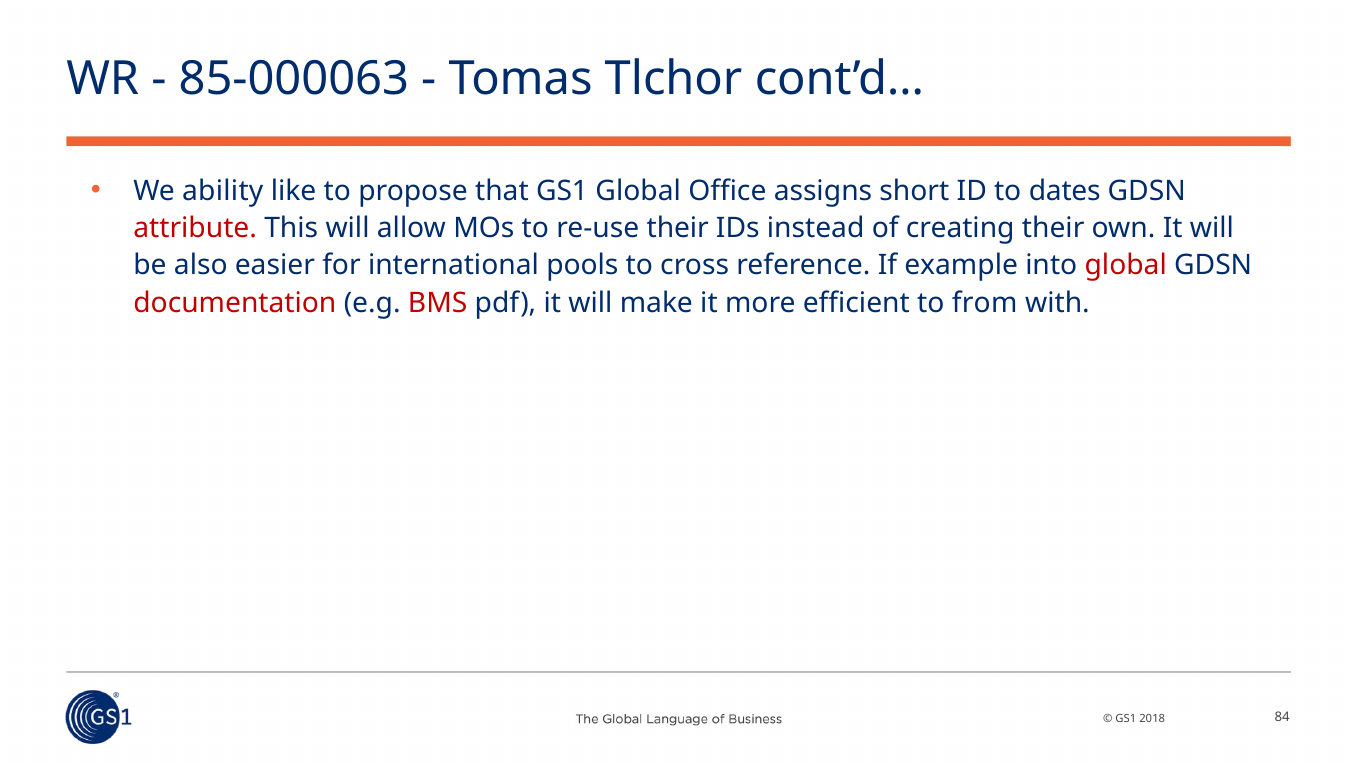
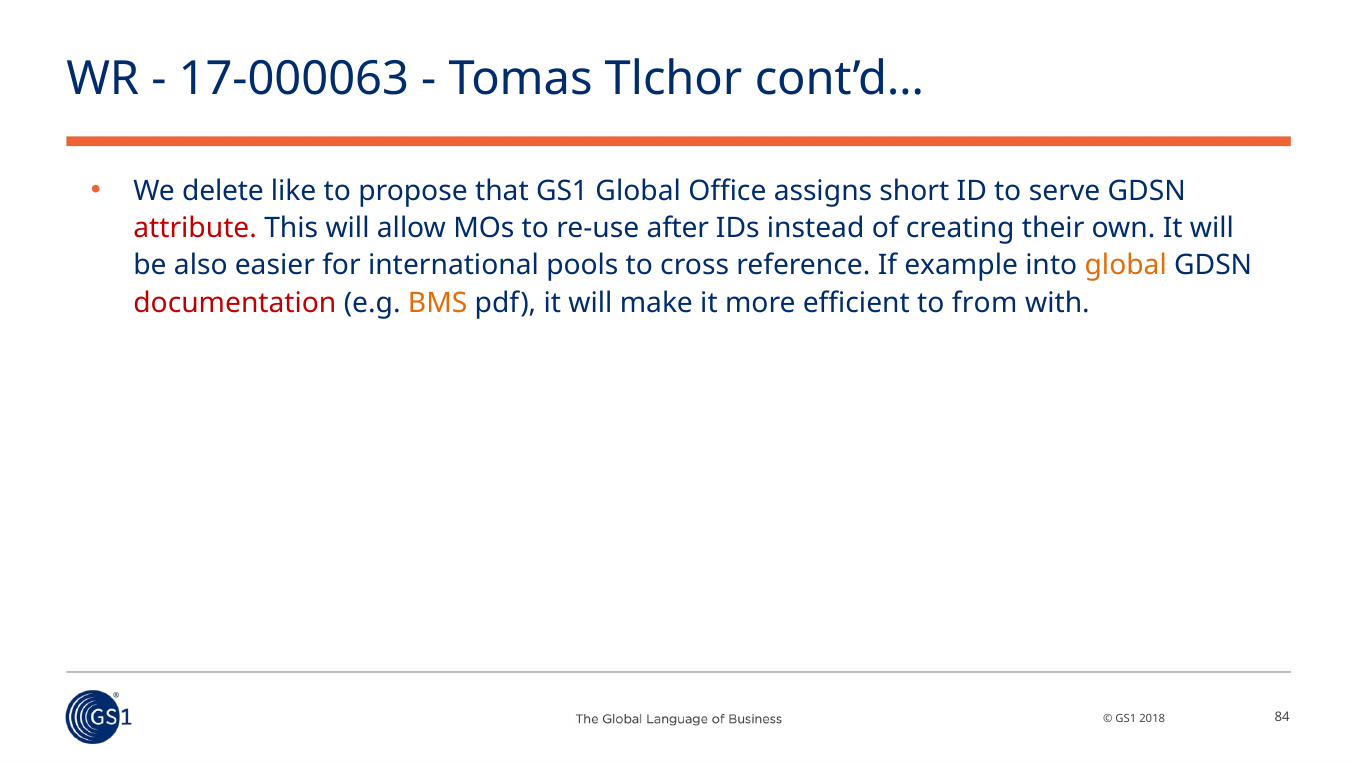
85-000063: 85-000063 -> 17-000063 (294, 79)
ability: ability -> delete (223, 191)
dates: dates -> serve (1065, 191)
re-use their: their -> after (678, 228)
global colour: red -> orange (1126, 265)
BMS colour: red -> orange (438, 303)
